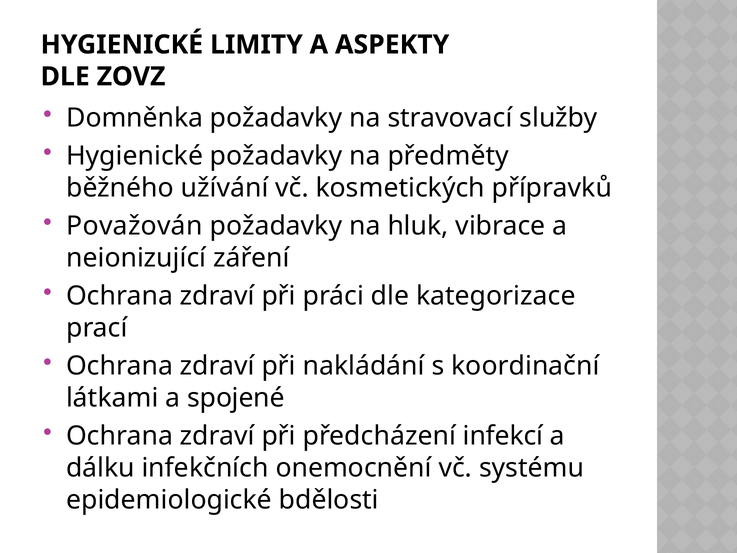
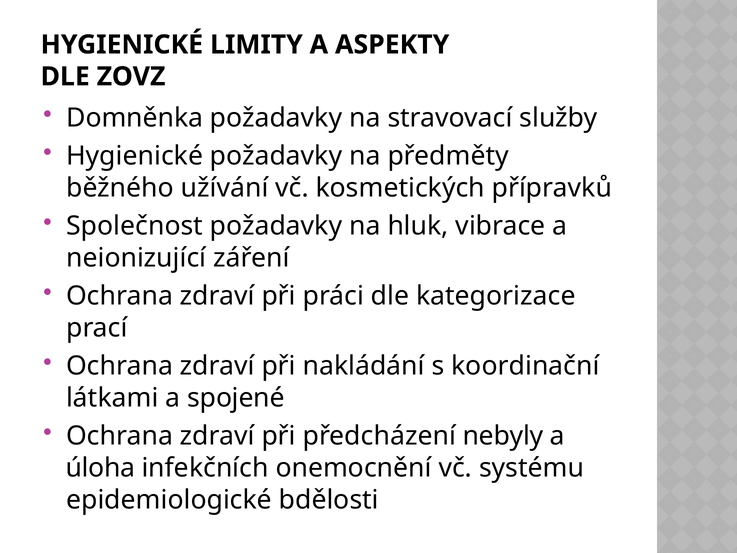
Považován: Považován -> Společnost (135, 226)
infekcí: infekcí -> nebyly (503, 436)
dálku: dálku -> úloha (101, 468)
